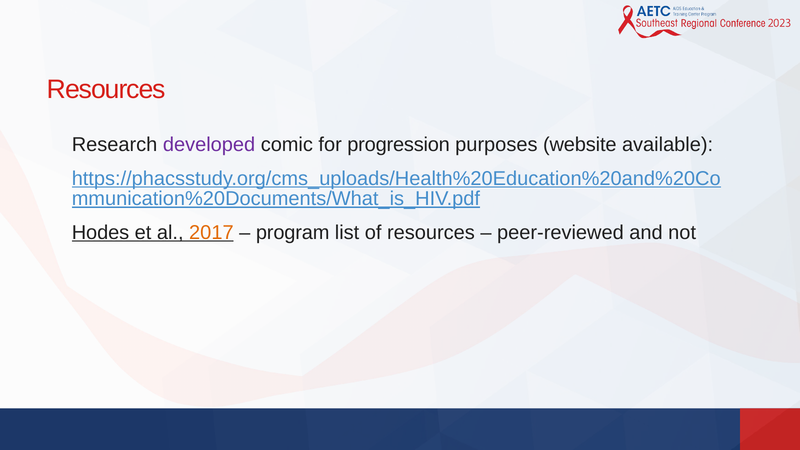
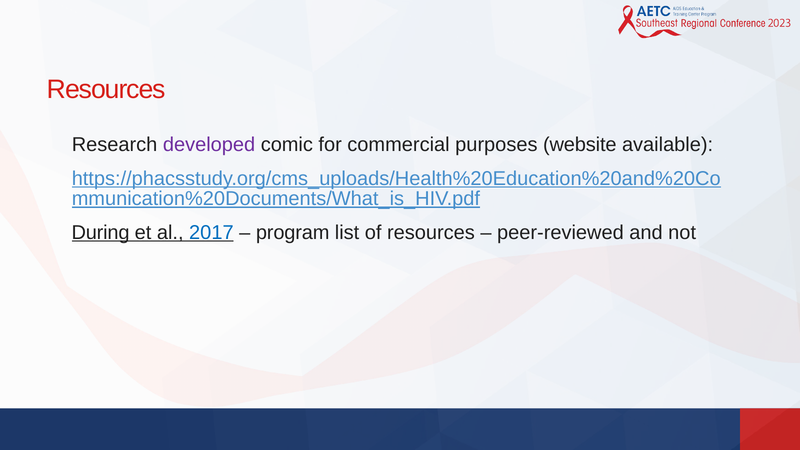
progression: progression -> commercial (398, 144)
Hodes: Hodes -> During (101, 232)
2017 colour: orange -> blue (211, 232)
